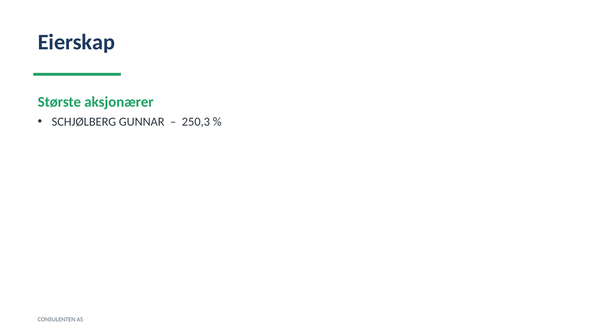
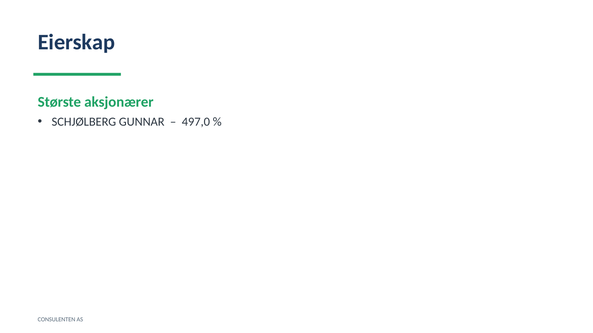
250,3: 250,3 -> 497,0 (196, 122)
